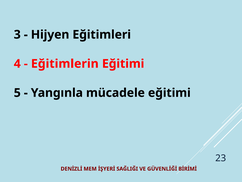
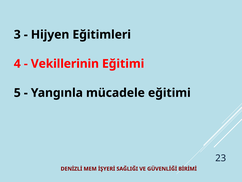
Eğitimlerin: Eğitimlerin -> Vekillerinin (65, 64)
